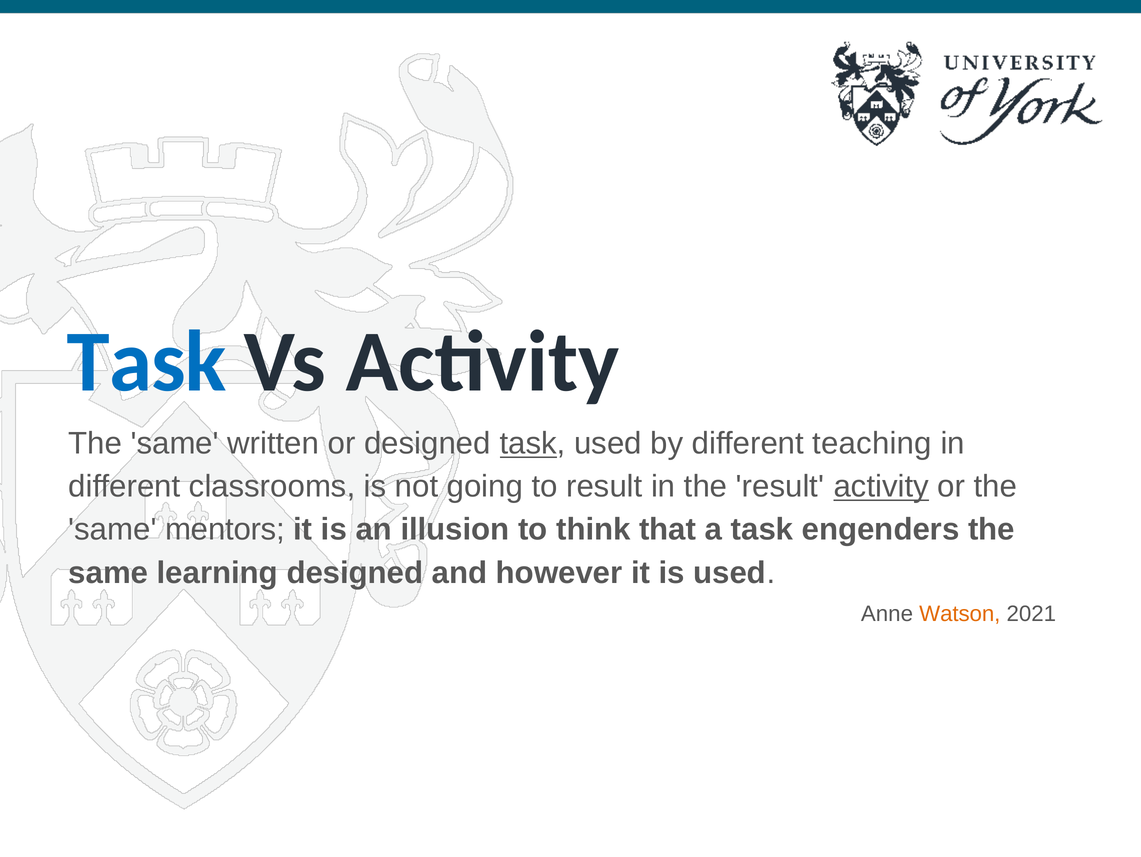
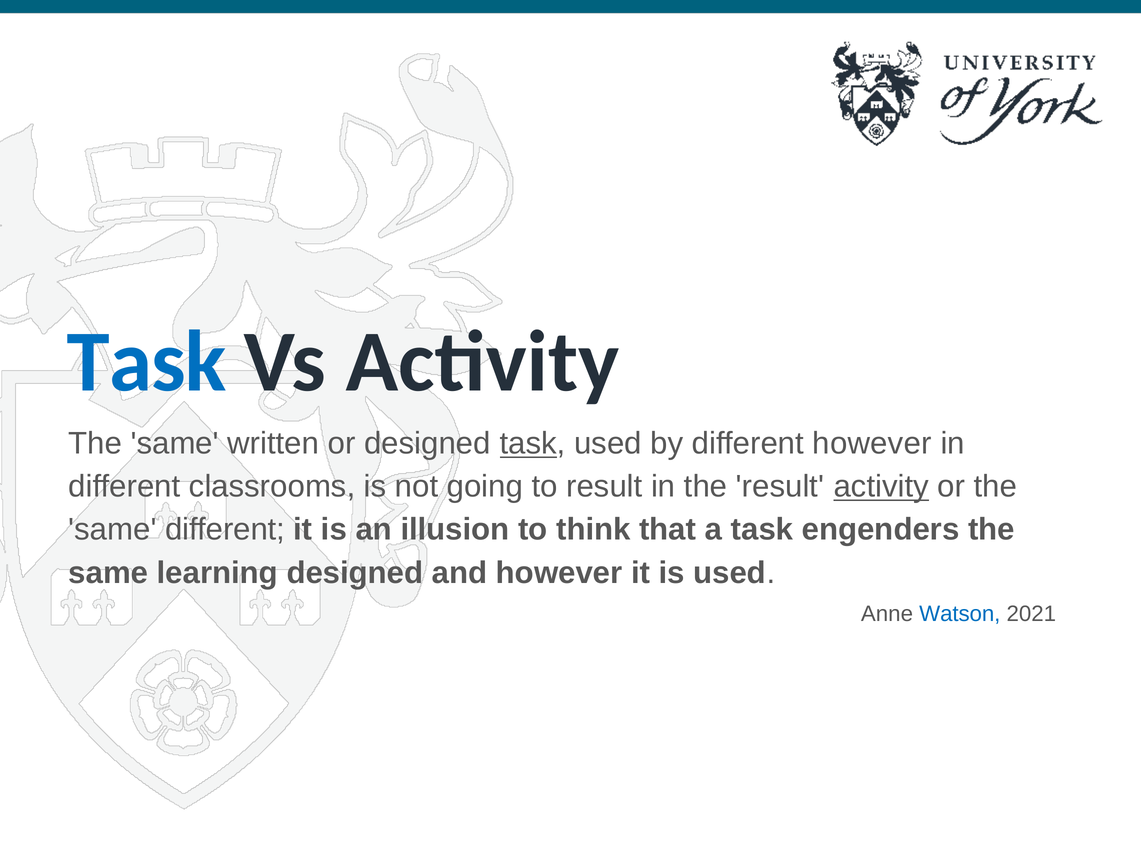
different teaching: teaching -> however (872, 443)
same mentors: mentors -> different (225, 529)
Watson colour: orange -> blue (960, 614)
